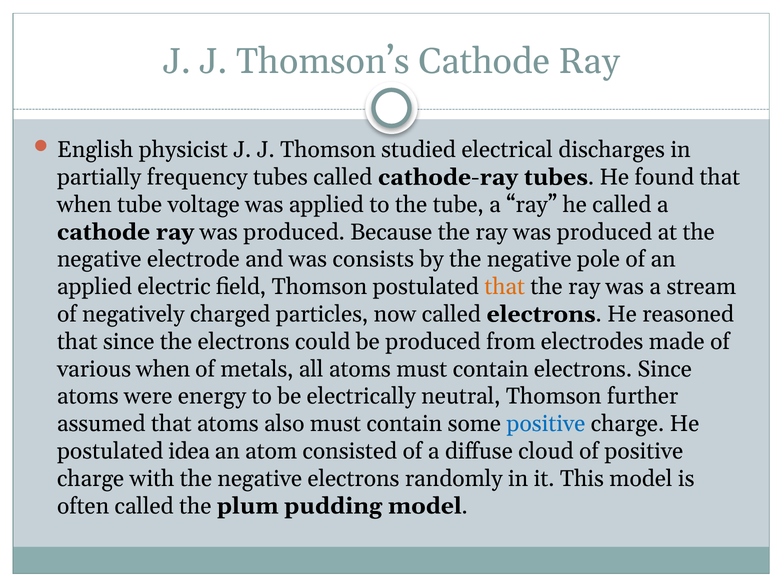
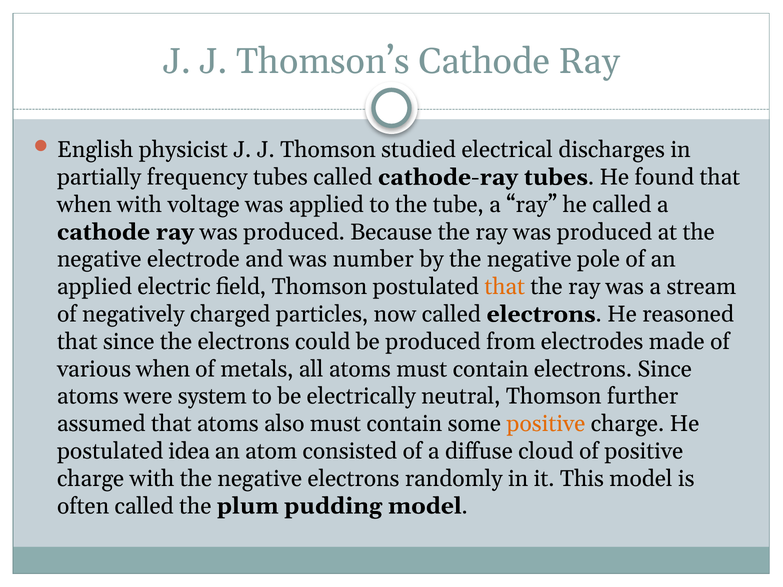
when tube: tube -> with (140, 205)
consists: consists -> number (373, 260)
energy: energy -> system (212, 397)
positive colour: blue -> orange (546, 424)
